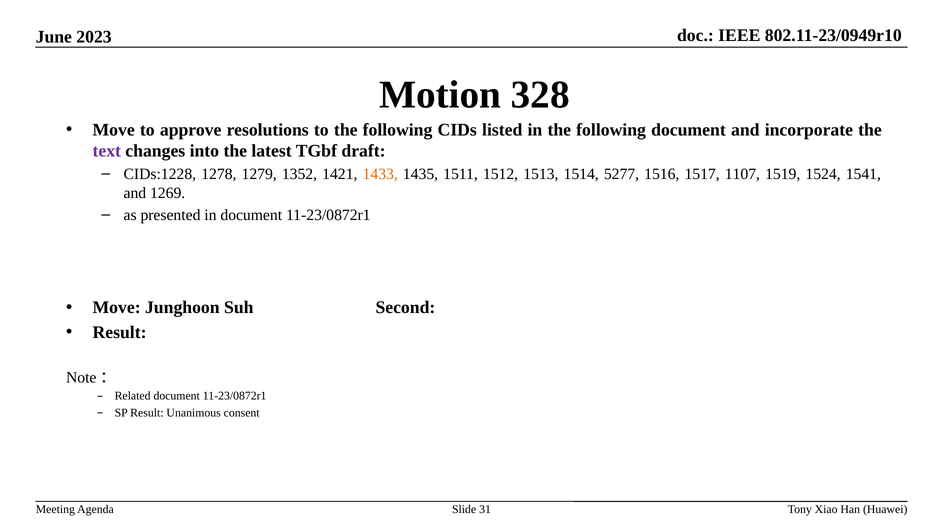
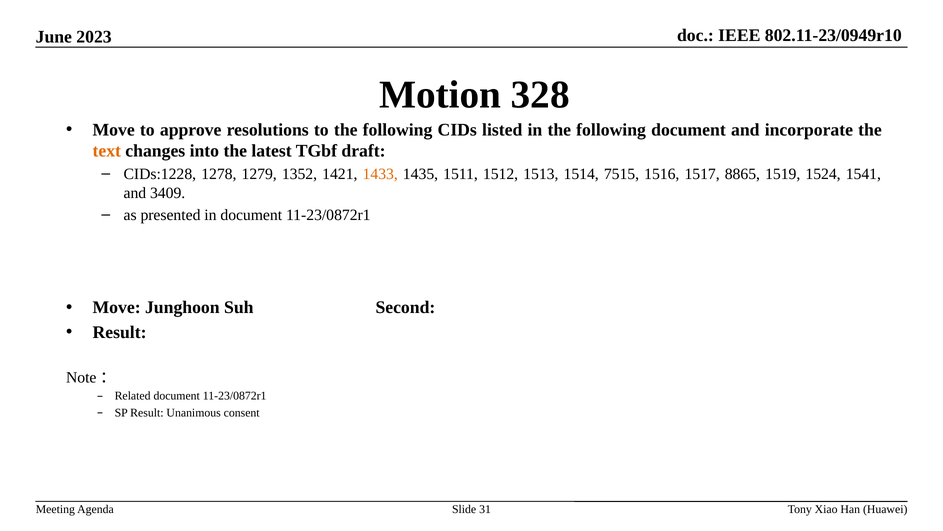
text colour: purple -> orange (107, 151)
5277: 5277 -> 7515 (622, 174)
1107: 1107 -> 8865 (742, 174)
1269: 1269 -> 3409 (168, 193)
